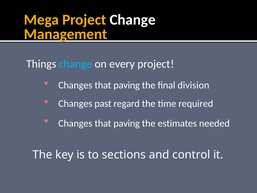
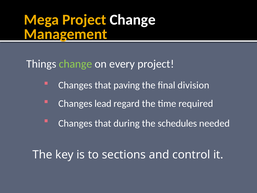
change colour: light blue -> light green (76, 64)
past: past -> lead (103, 103)
paving: paving -> during (127, 123)
estimates: estimates -> schedules (177, 123)
